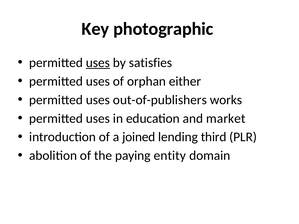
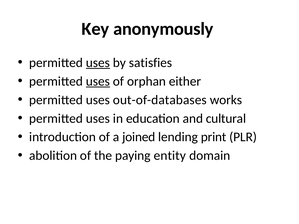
photographic: photographic -> anonymously (163, 29)
uses underline: none -> present (98, 81)
out-of-publishers: out-of-publishers -> out-of-databases (160, 100)
market: market -> cultural (226, 119)
third: third -> print (214, 137)
